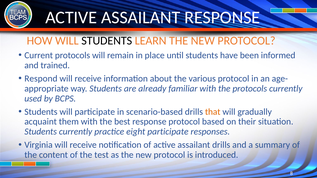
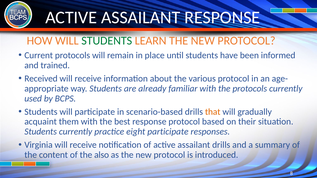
STUDENTS colour: black -> green (107, 41)
Respond: Respond -> Received (41, 79)
test: test -> also (102, 155)
